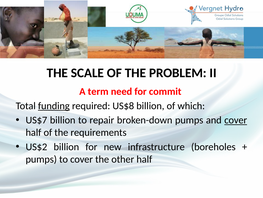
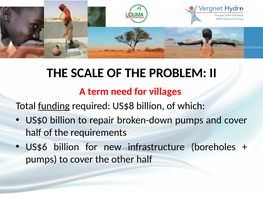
commit: commit -> villages (165, 91)
US$7: US$7 -> US$0 (36, 120)
cover underline: present -> none (236, 120)
US$2: US$2 -> US$6 (36, 146)
